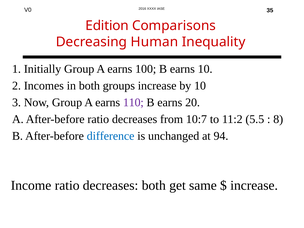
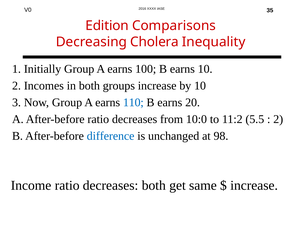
Human: Human -> Cholera (155, 42)
110 colour: purple -> blue (133, 102)
10:7: 10:7 -> 10:0 (196, 119)
8: 8 -> 2 (278, 119)
94: 94 -> 98 (221, 136)
